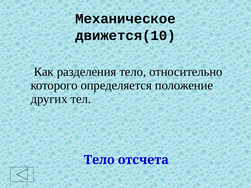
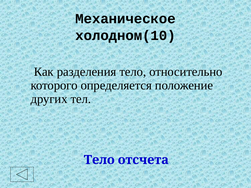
движется(10: движется(10 -> холодном(10 (126, 35)
